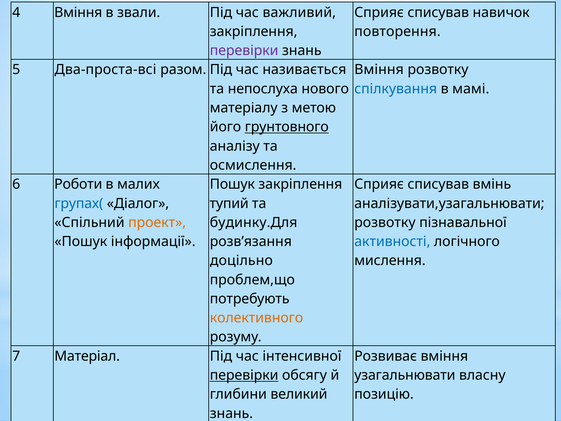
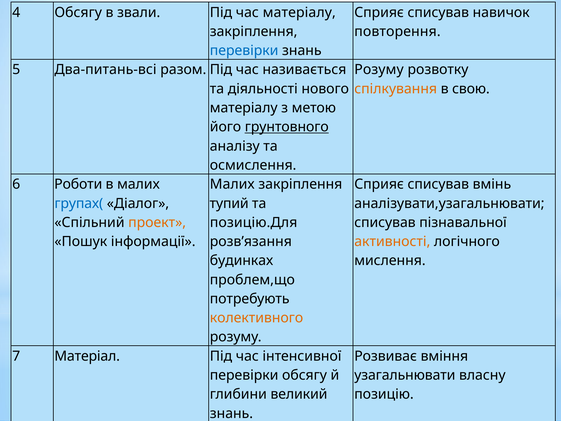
4 Вміння: Вміння -> Обсягу (78, 12)
час важливий: важливий -> матеріалу (299, 12)
перевірки colour: purple -> blue (244, 51)
Два-проста-всі: Два-проста-всі -> Два-питань-всі (106, 70)
Вміння: Вміння -> Розуму (379, 70)
непослуха: непослуха -> діяльності (263, 89)
спілкування colour: blue -> orange (396, 89)
в мамі: мамі -> свою (471, 89)
Пошук: Пошук -> Малих (232, 184)
будинку.Для: будинку.Для -> позицію.Для (254, 222)
розвотку: розвотку -> списував (385, 222)
активності colour: blue -> orange (392, 241)
доцільно: доцільно -> будинках (242, 260)
перевірки underline: present -> none (244, 375)
